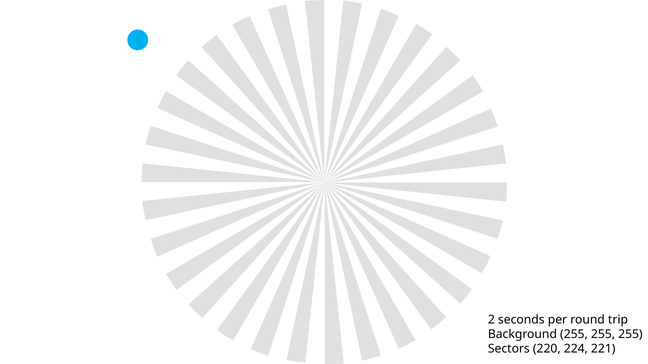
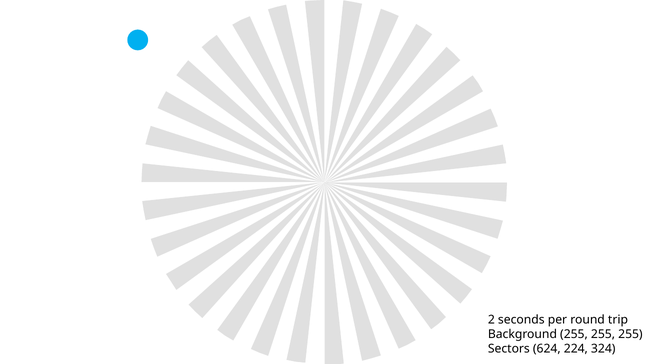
220: 220 -> 624 (547, 349)
221: 221 -> 324 (603, 349)
